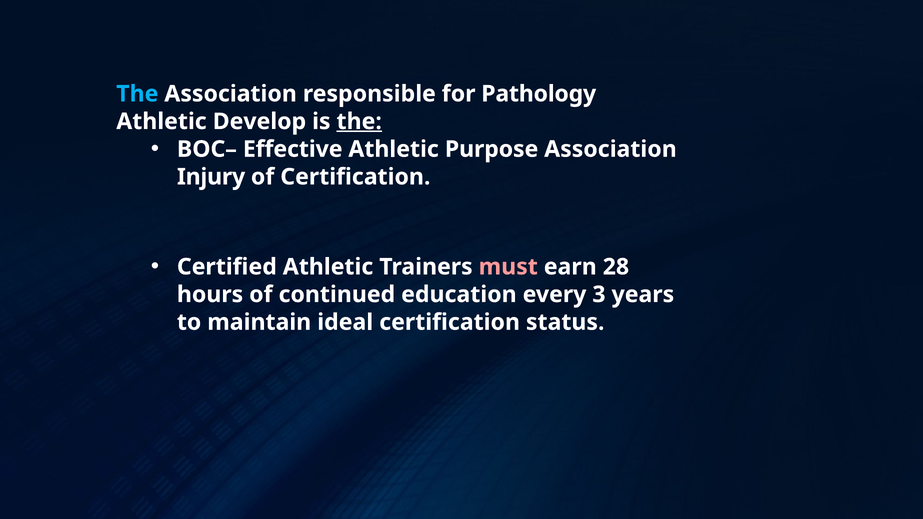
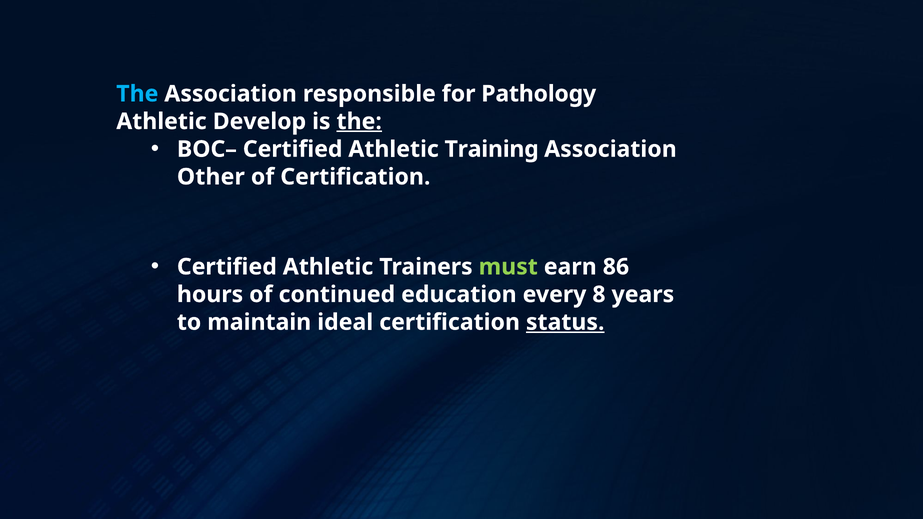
BOC– Effective: Effective -> Certified (293, 149)
Purpose: Purpose -> Training (492, 149)
Injury: Injury -> Other (211, 177)
must colour: pink -> light green (508, 267)
28: 28 -> 86 (616, 267)
3: 3 -> 8 (599, 295)
status underline: none -> present (565, 322)
